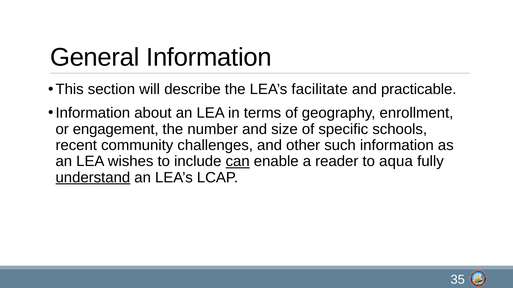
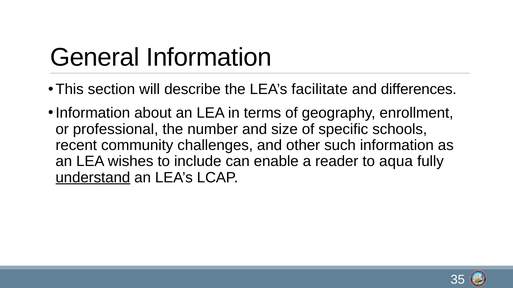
practicable: practicable -> differences (419, 90)
engagement: engagement -> professional (116, 129)
can underline: present -> none (238, 162)
